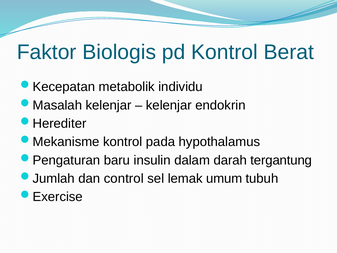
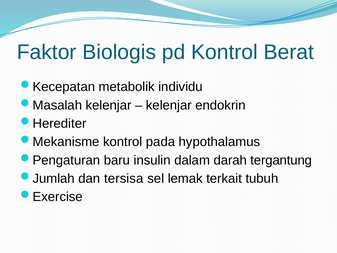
control: control -> tersisa (124, 178)
umum: umum -> terkait (224, 178)
